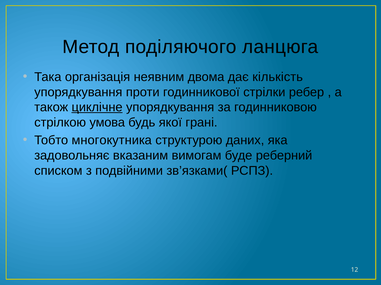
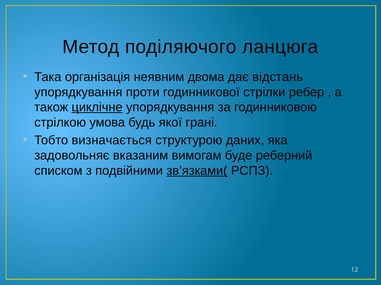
кількість: кількість -> відстань (278, 77)
многокутника: многокутника -> визначається (112, 141)
зв’язками( underline: none -> present (197, 171)
